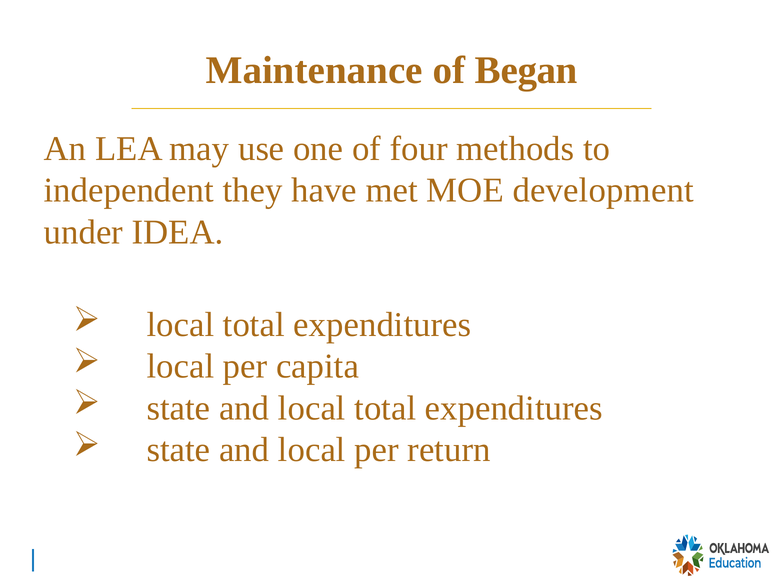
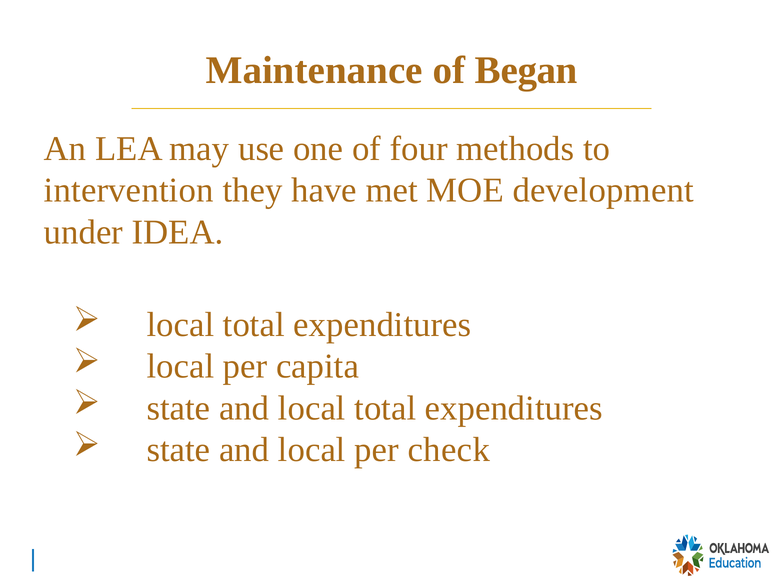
independent: independent -> intervention (129, 190)
return: return -> check (449, 450)
